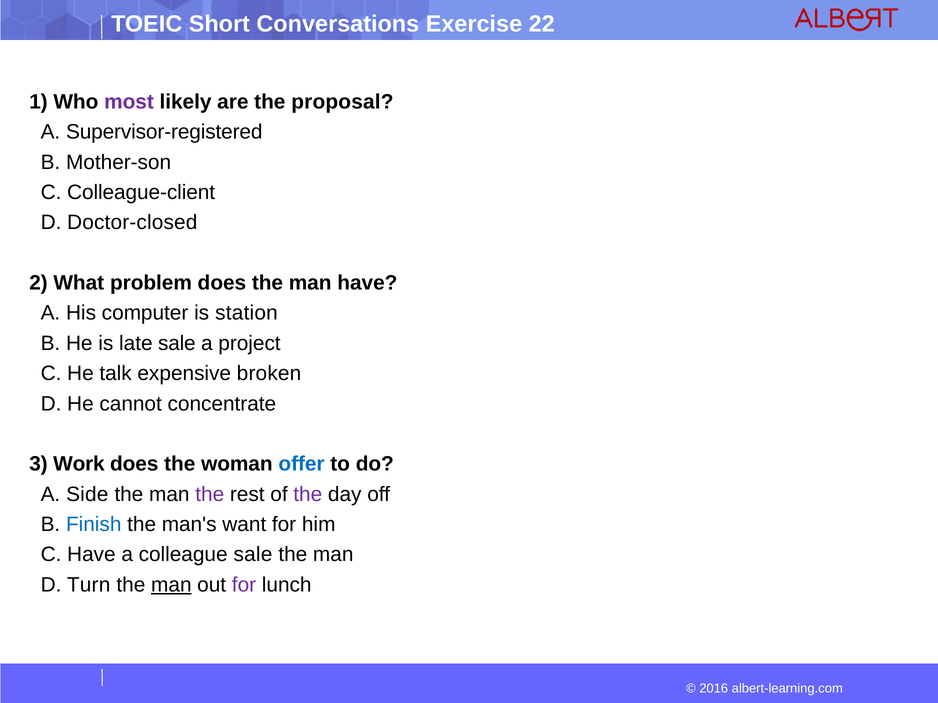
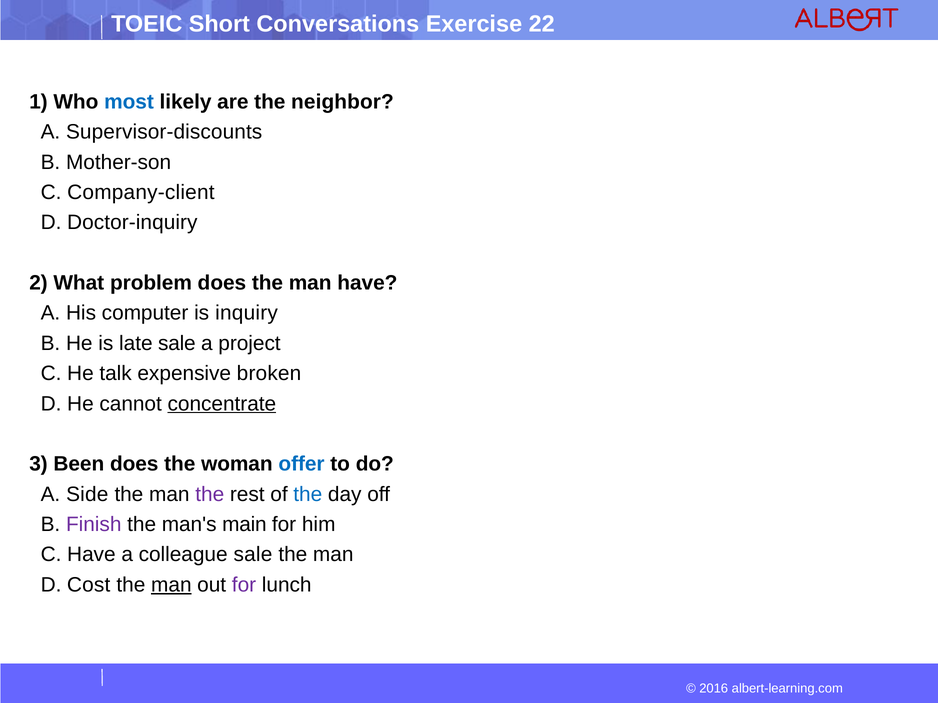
most colour: purple -> blue (129, 102)
proposal: proposal -> neighbor (342, 102)
Supervisor-registered: Supervisor-registered -> Supervisor-discounts (164, 132)
Colleague-client: Colleague-client -> Company-client (141, 193)
Doctor-closed: Doctor-closed -> Doctor-inquiry (132, 223)
station: station -> inquiry (247, 313)
concentrate underline: none -> present (222, 404)
Work: Work -> Been (79, 464)
the colour: purple -> blue (308, 495)
Finish colour: blue -> purple (94, 525)
want: want -> main (244, 525)
Turn: Turn -> Cost (89, 585)
